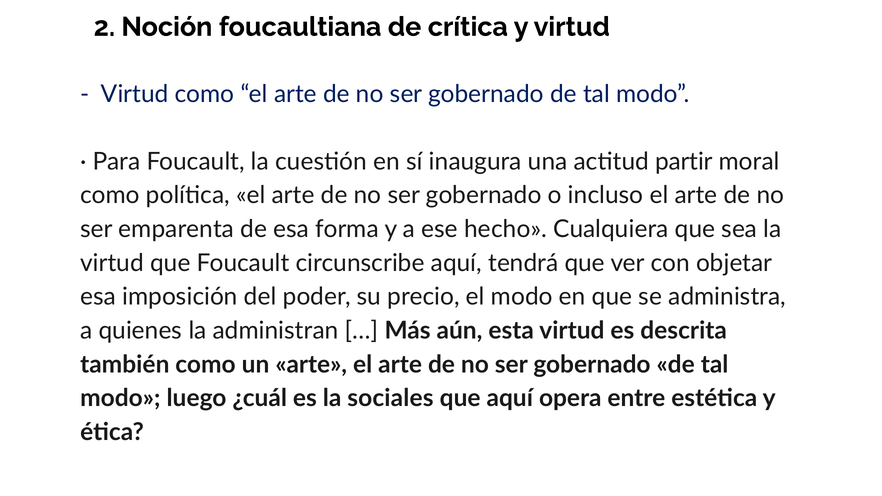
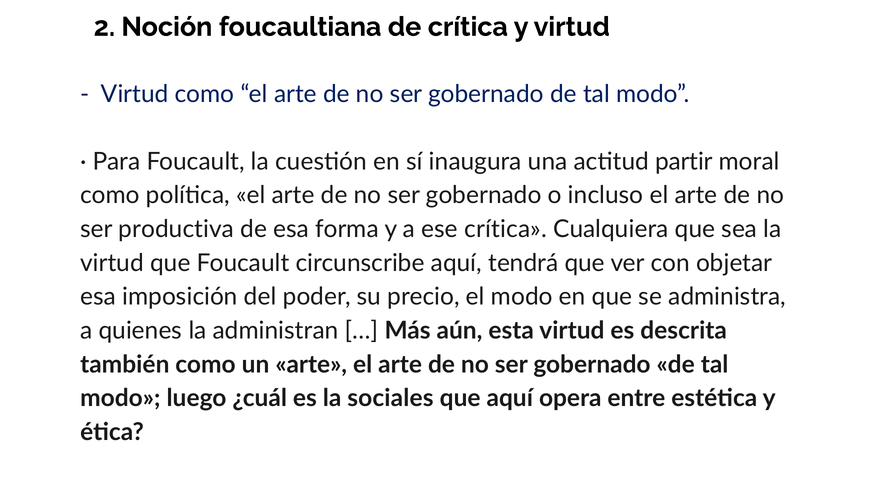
emparenta: emparenta -> productiva (176, 229)
ese hecho: hecho -> crítica (506, 229)
